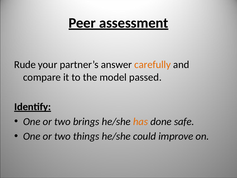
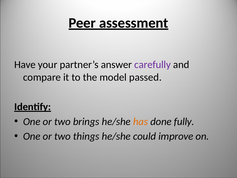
Rude: Rude -> Have (25, 64)
carefully colour: orange -> purple (153, 64)
safe: safe -> fully (184, 121)
